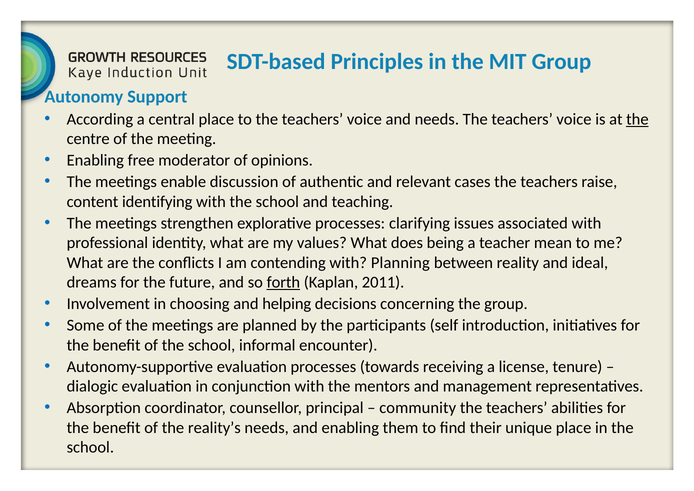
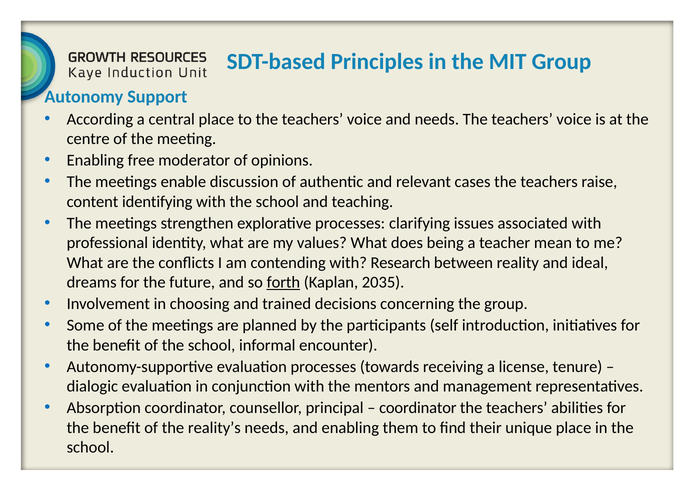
the underline: present -> none (637, 119)
Planning: Planning -> Research (401, 263)
2011: 2011 -> 2035 (383, 282)
helping: helping -> trained (287, 304)
community: community -> coordinator (418, 408)
